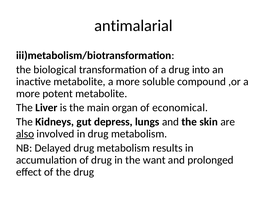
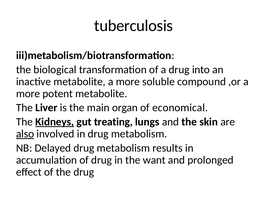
antimalarial: antimalarial -> tuberculosis (134, 26)
Kidneys underline: none -> present (55, 122)
depress: depress -> treating (113, 122)
